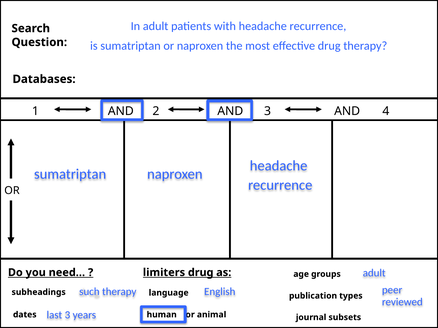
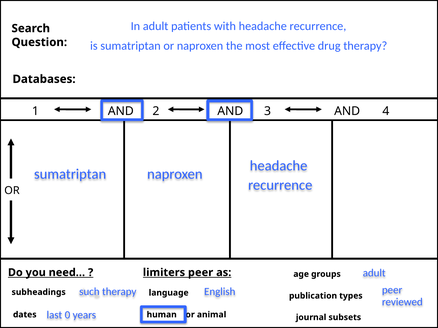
limiters drug: drug -> peer (201, 273)
last 3: 3 -> 0 (67, 315)
